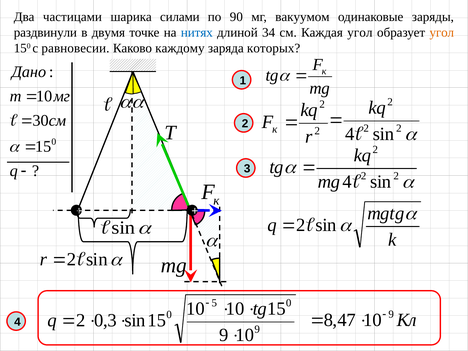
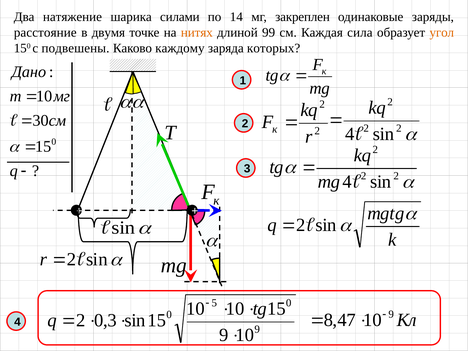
частицами: частицами -> натяжение (72, 17)
90: 90 -> 14 (236, 17)
вакуумом: вакуумом -> закреплен (303, 17)
раздвинули: раздвинули -> расстояние (45, 33)
нитях colour: blue -> orange (197, 33)
34: 34 -> 99 (269, 33)
Каждая угол: угол -> сила (360, 33)
равновесии: равновесии -> подвешены (75, 48)
